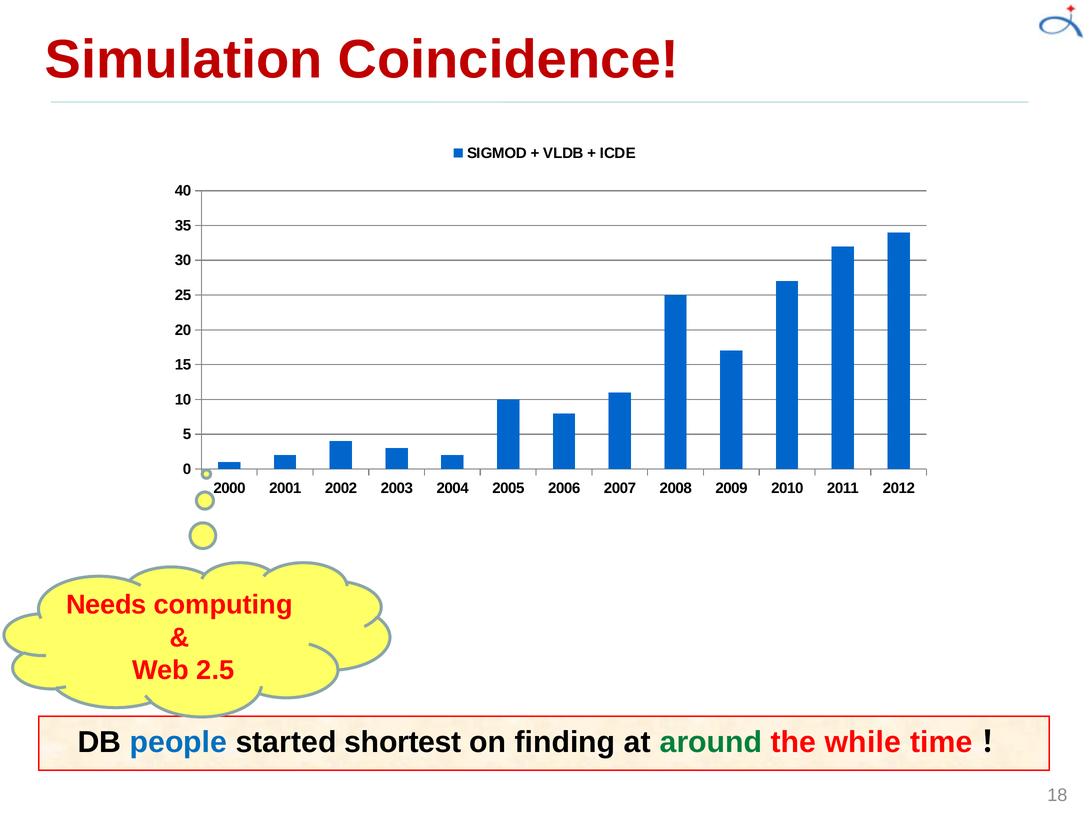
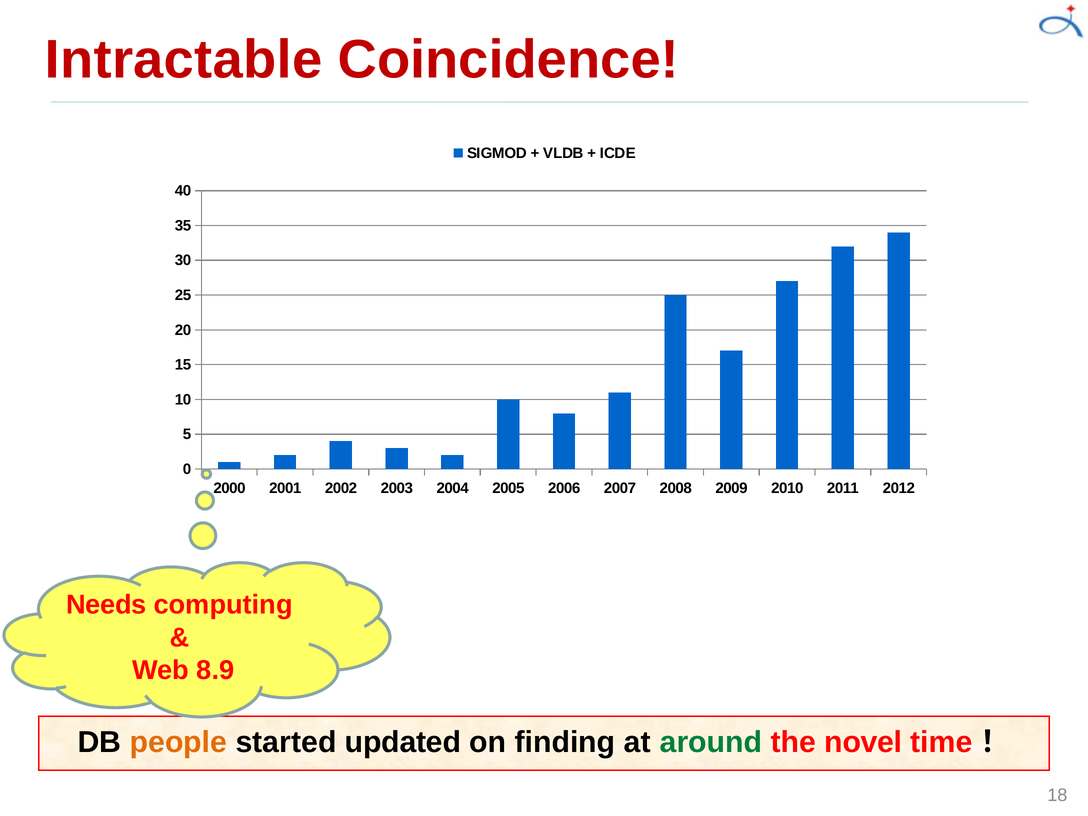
Simulation: Simulation -> Intractable (184, 60)
2.5: 2.5 -> 8.9 (215, 670)
people colour: blue -> orange (178, 742)
shortest: shortest -> updated (403, 742)
while: while -> novel (863, 742)
